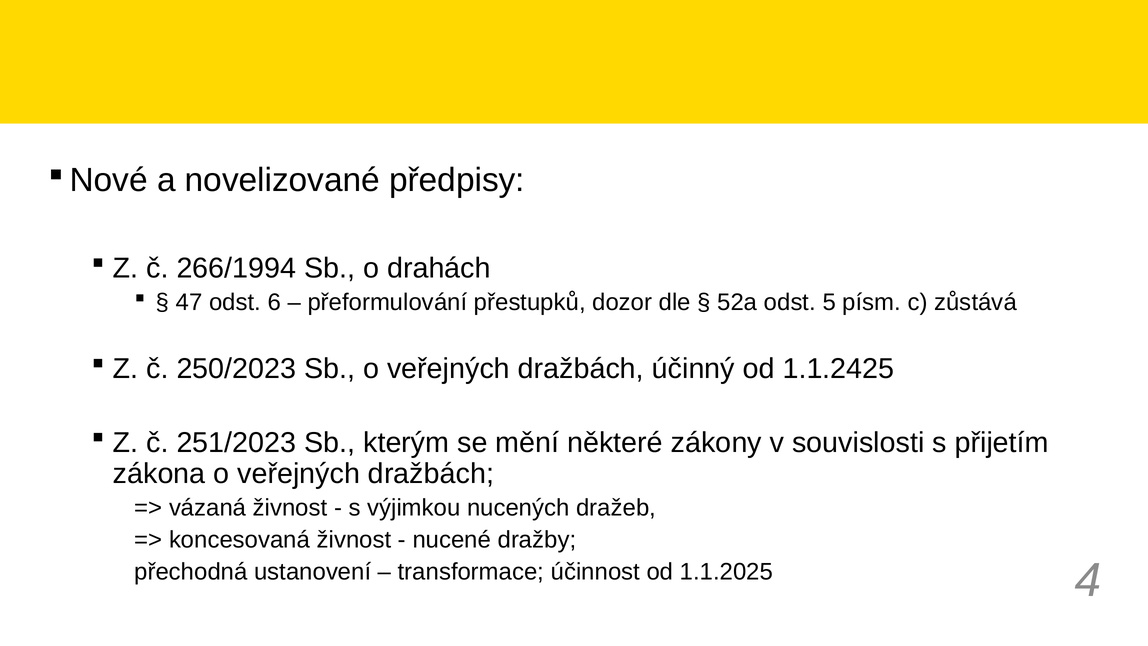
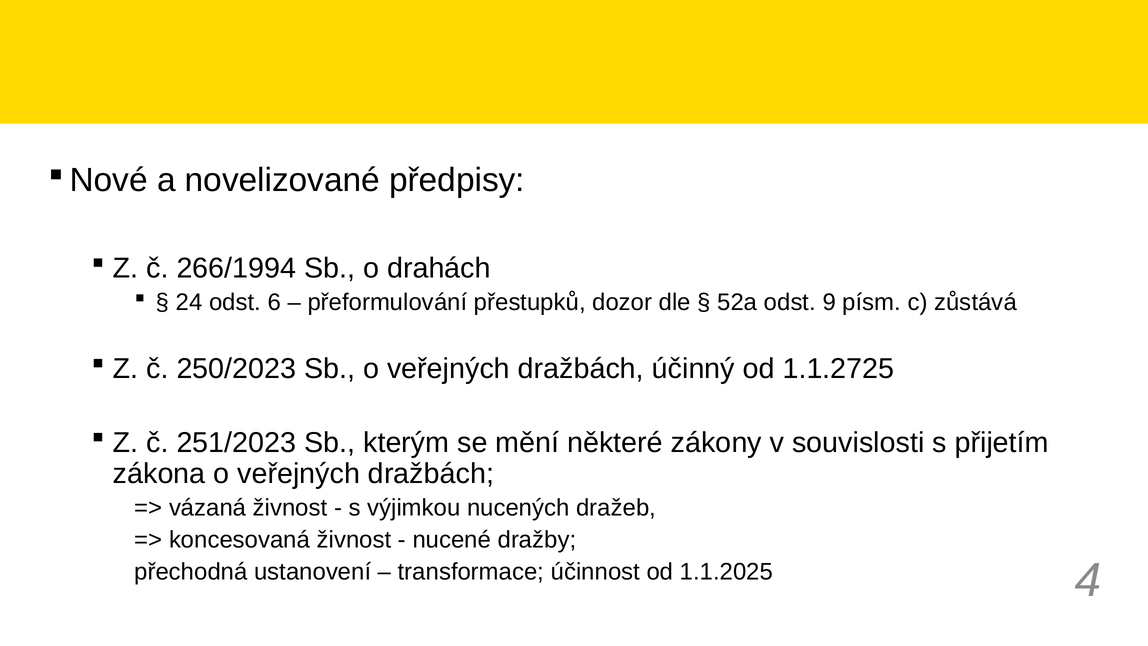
47: 47 -> 24 (189, 302)
5: 5 -> 9 (829, 302)
1.1.2425: 1.1.2425 -> 1.1.2725 (838, 369)
